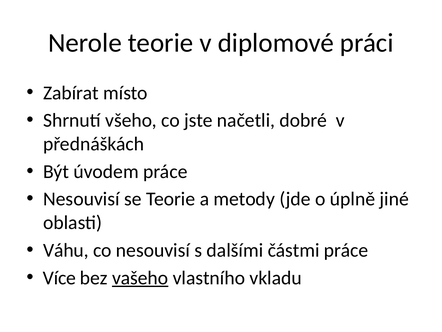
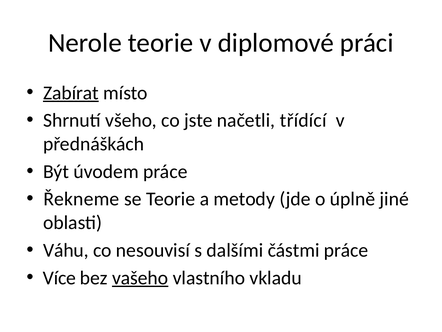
Zabírat underline: none -> present (71, 93)
dobré: dobré -> třídící (303, 120)
Nesouvisí: Nesouvisí -> Řekneme (81, 199)
